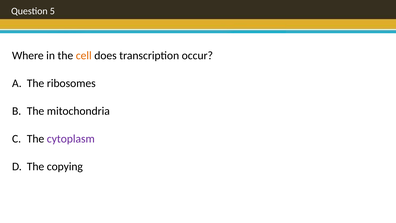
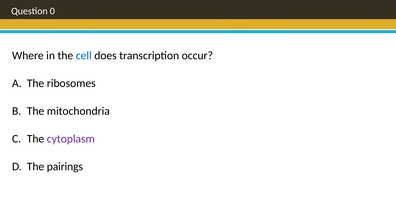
5: 5 -> 0 (52, 11)
cell colour: orange -> blue (84, 55)
copying: copying -> pairings (65, 166)
